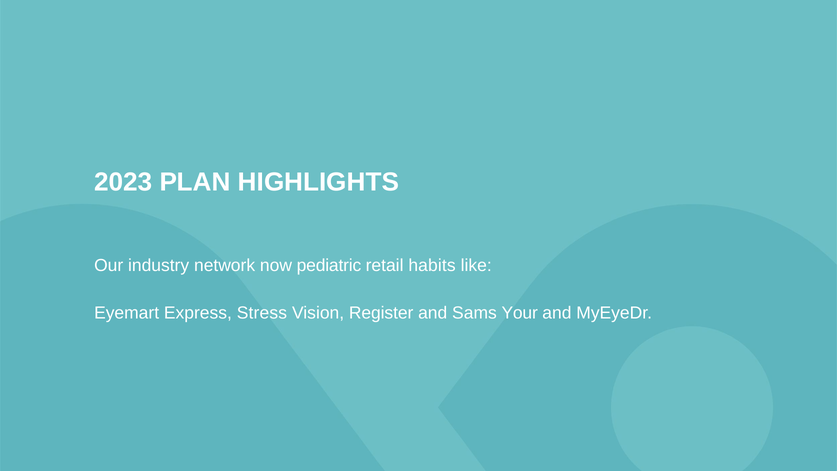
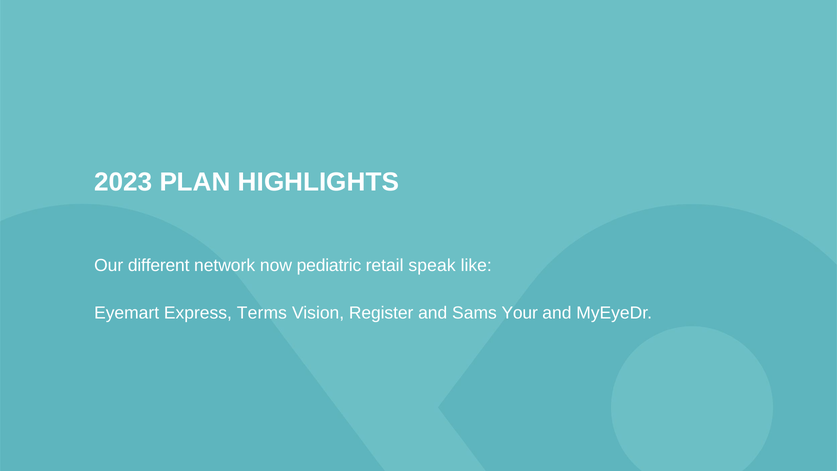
industry: industry -> different (159, 265)
habits: habits -> speak (432, 265)
Stress: Stress -> Terms (262, 313)
